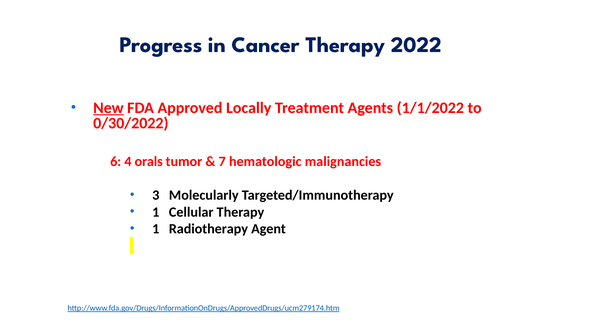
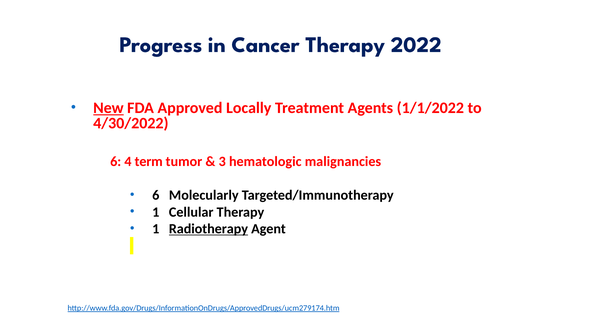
0/30/2022: 0/30/2022 -> 4/30/2022 (131, 123)
orals: orals -> term (149, 162)
7: 7 -> 3 (222, 162)
3: 3 -> 6 (156, 195)
Radiotherapy underline: none -> present (208, 229)
